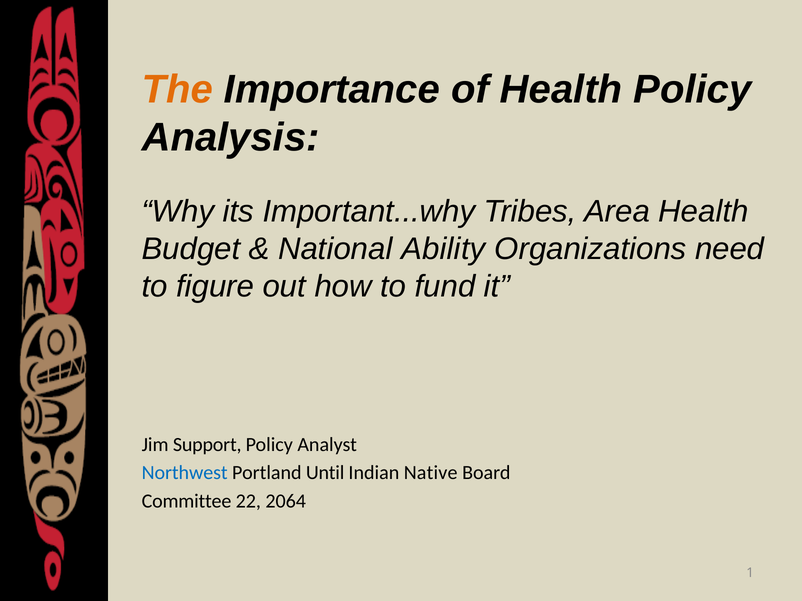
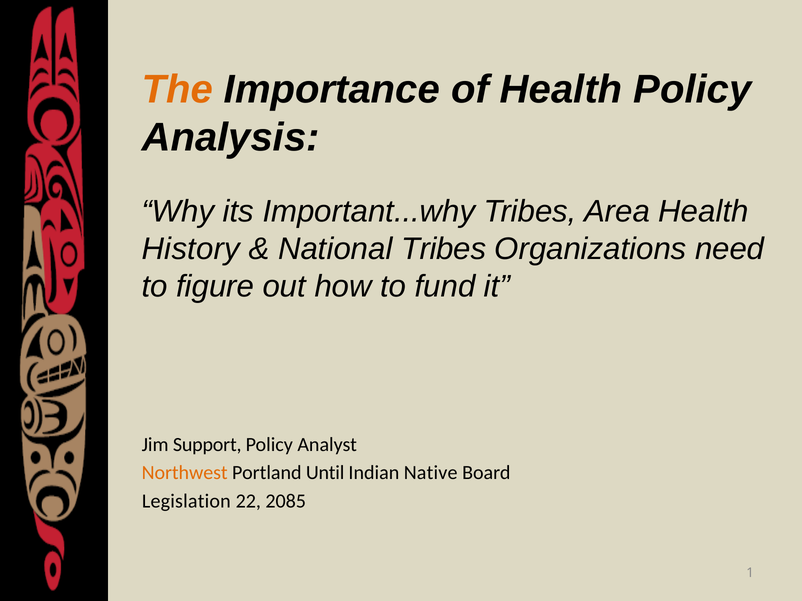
Budget: Budget -> History (191, 249)
National Ability: Ability -> Tribes (444, 249)
Northwest colour: blue -> orange (185, 473)
Committee: Committee -> Legislation (186, 501)
2064: 2064 -> 2085 (286, 501)
